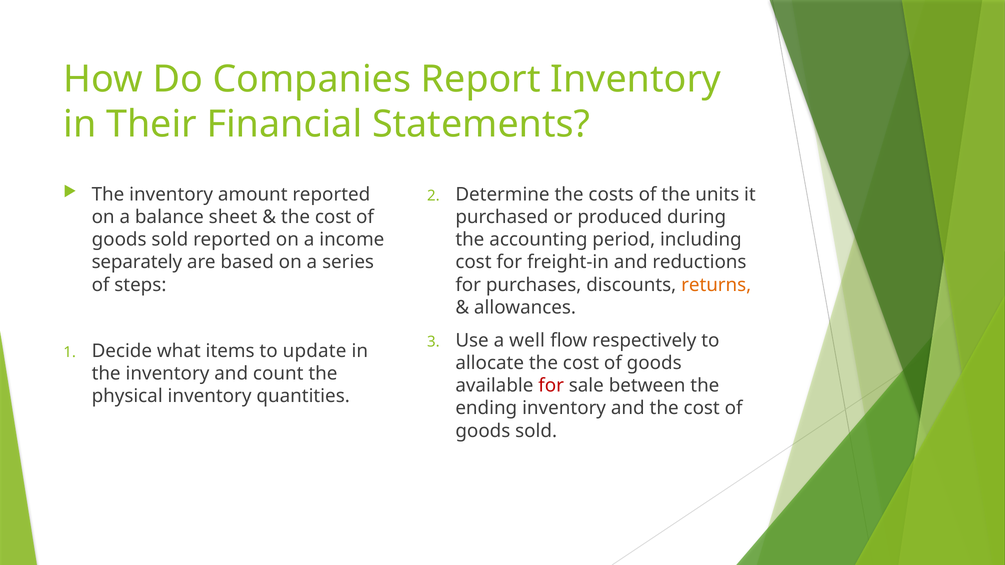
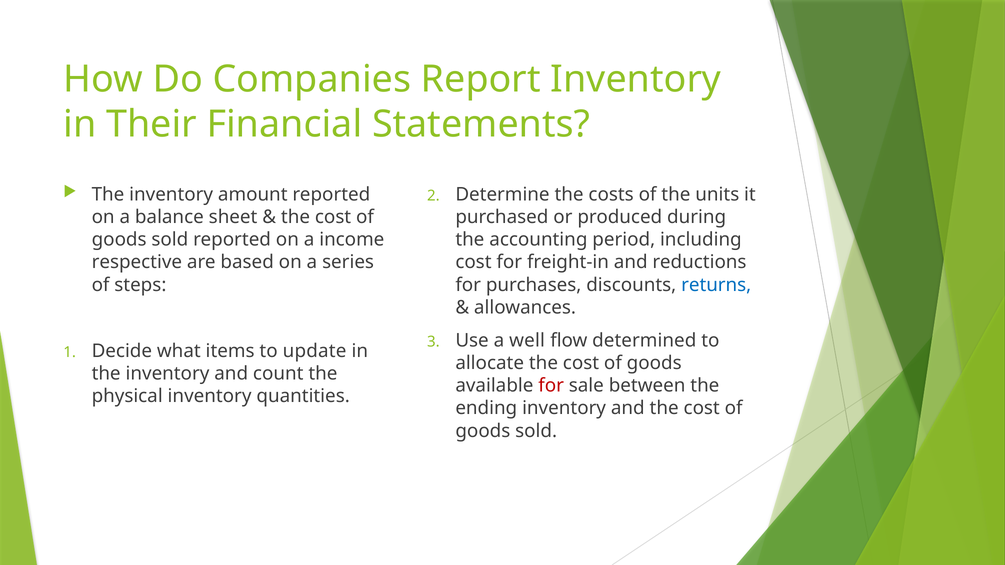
separately: separately -> respective (137, 262)
returns colour: orange -> blue (716, 285)
respectively: respectively -> determined (644, 341)
